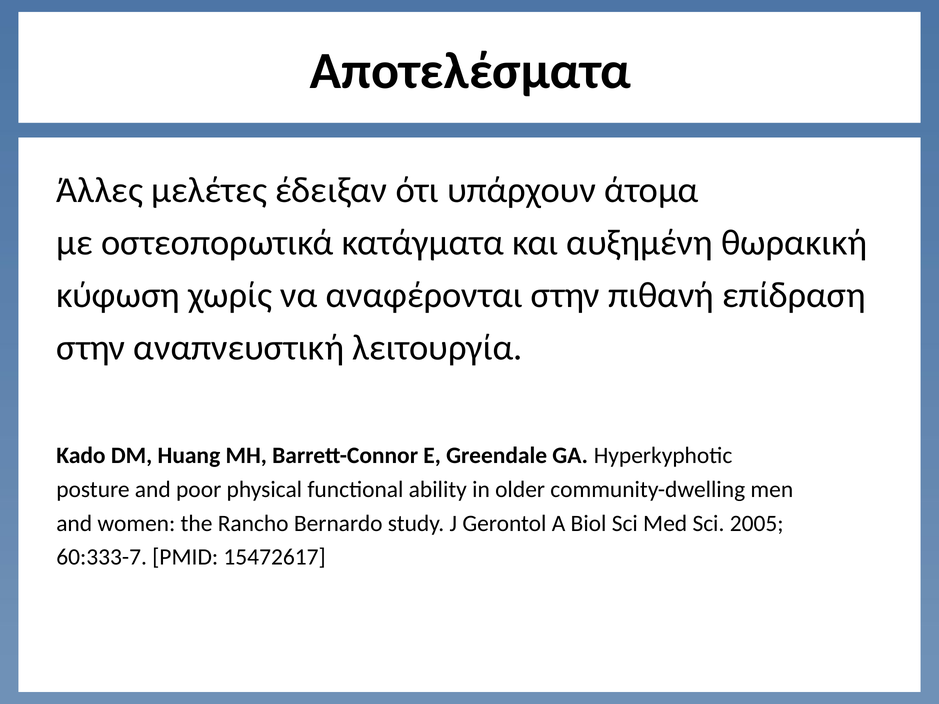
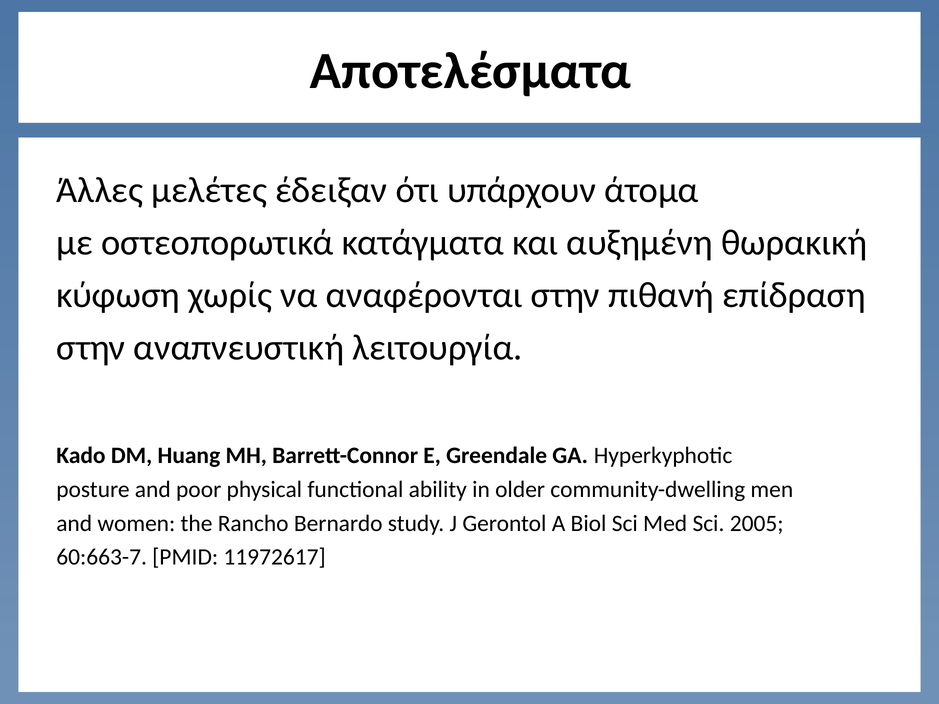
60:333-7: 60:333-7 -> 60:663-7 (102, 557)
15472617: 15472617 -> 11972617 (275, 557)
